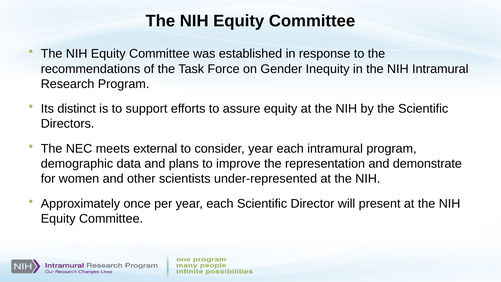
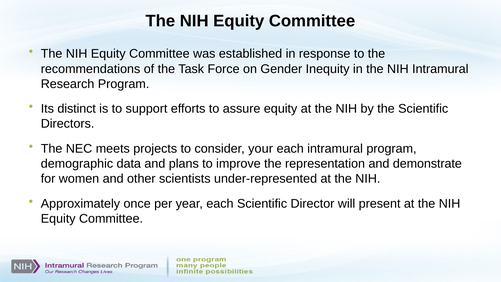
external: external -> projects (155, 149)
consider year: year -> your (261, 149)
